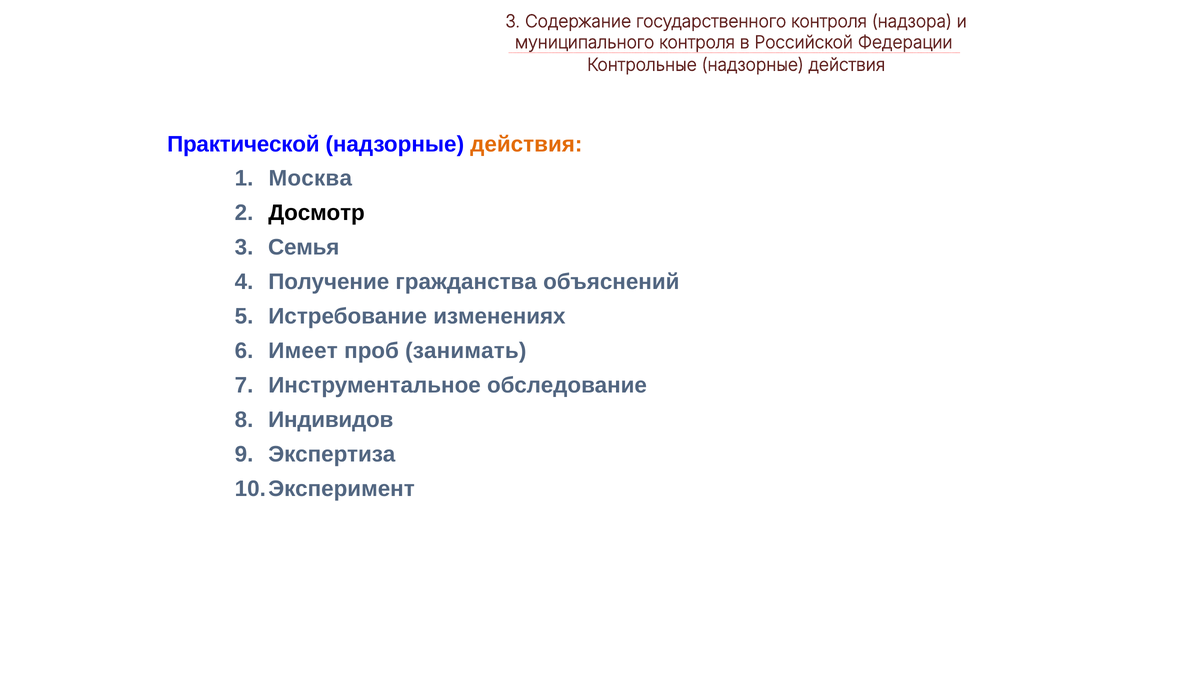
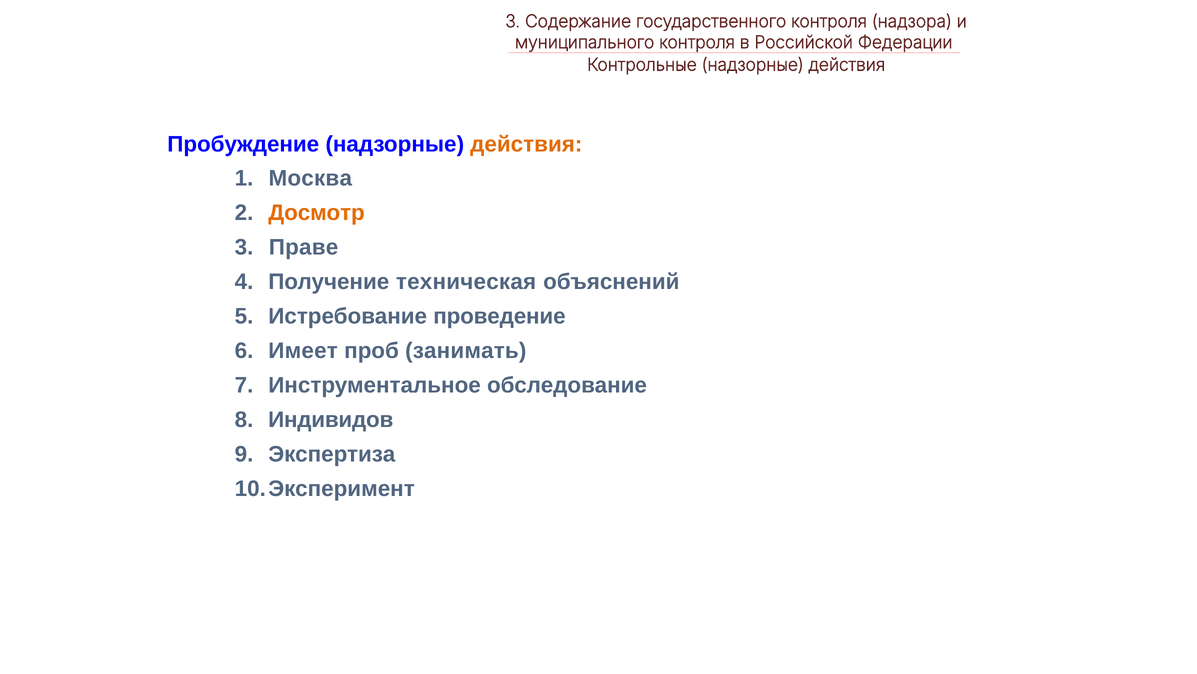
Практической: Практической -> Пробуждение (243, 144)
Досмотр colour: black -> orange (317, 213)
Семья: Семья -> Праве (304, 247)
гражданства: гражданства -> техническая (466, 282)
изменениях: изменениях -> проведение (499, 316)
